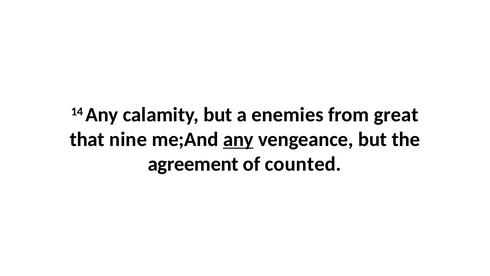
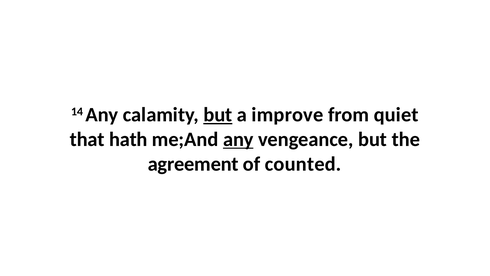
but underline: none -> present (218, 115)
enemies: enemies -> improve (288, 115)
great: great -> quiet (396, 115)
nine: nine -> hath (128, 139)
